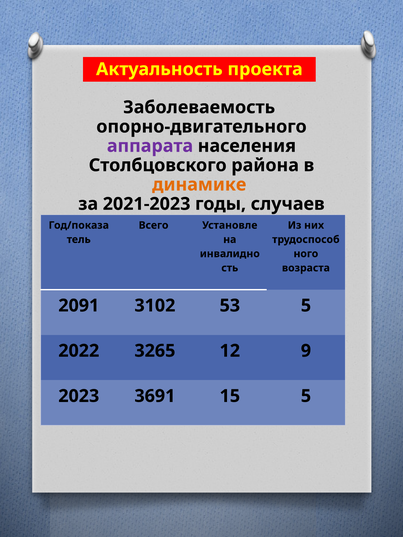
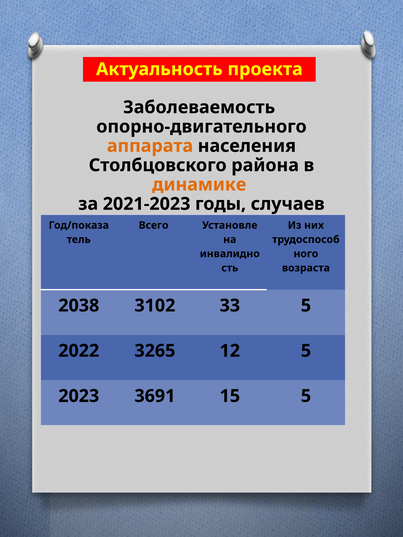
аппарата colour: purple -> orange (150, 146)
2091: 2091 -> 2038 (79, 306)
53: 53 -> 33 (230, 306)
12 9: 9 -> 5 (306, 351)
